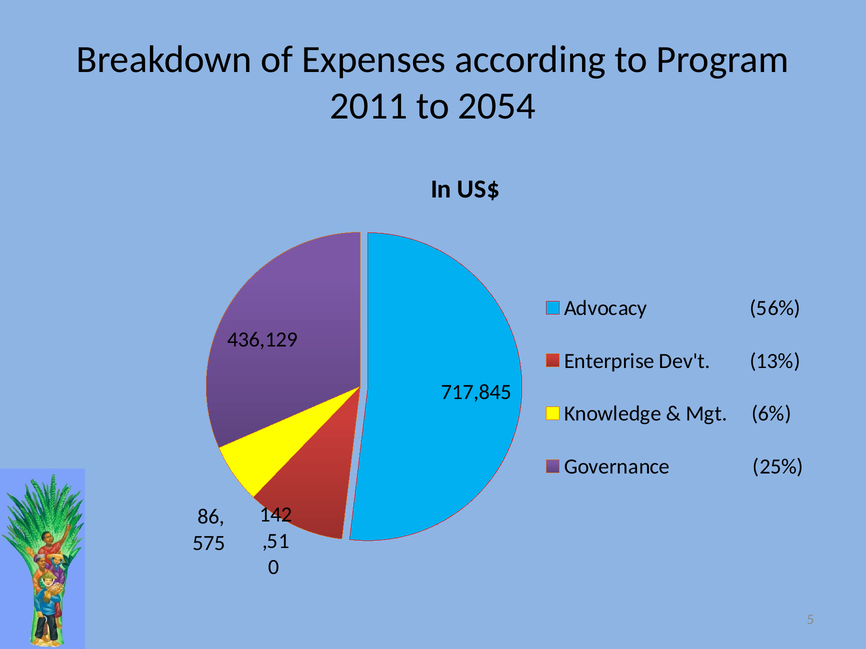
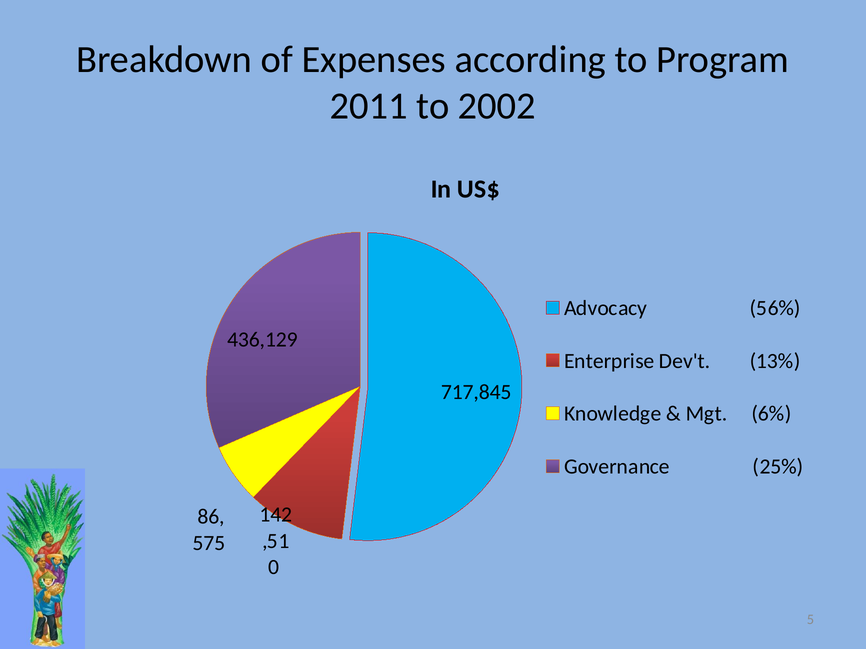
2054: 2054 -> 2002 (497, 106)
